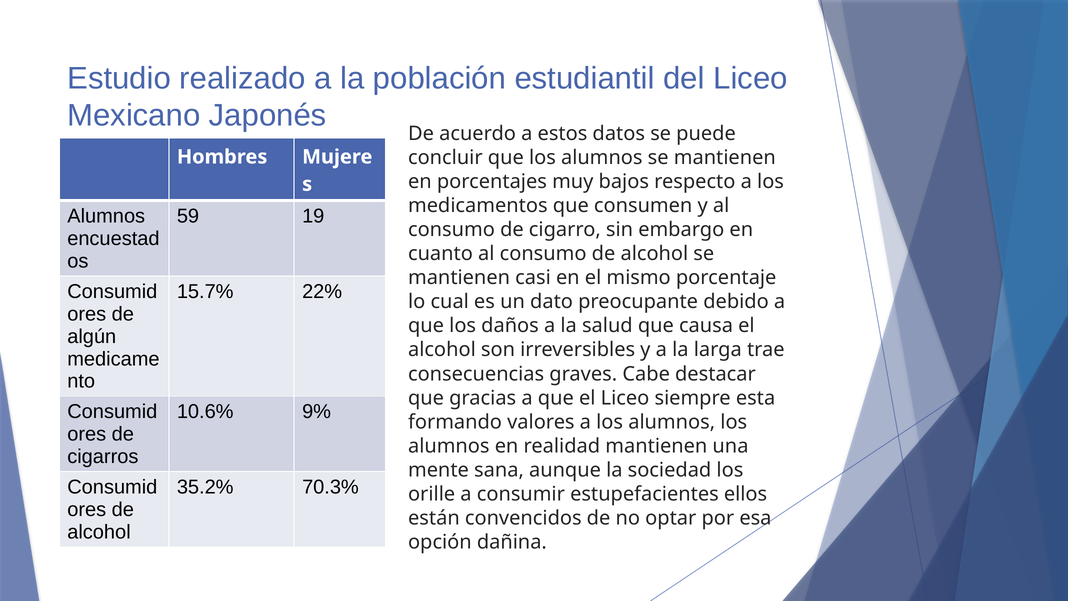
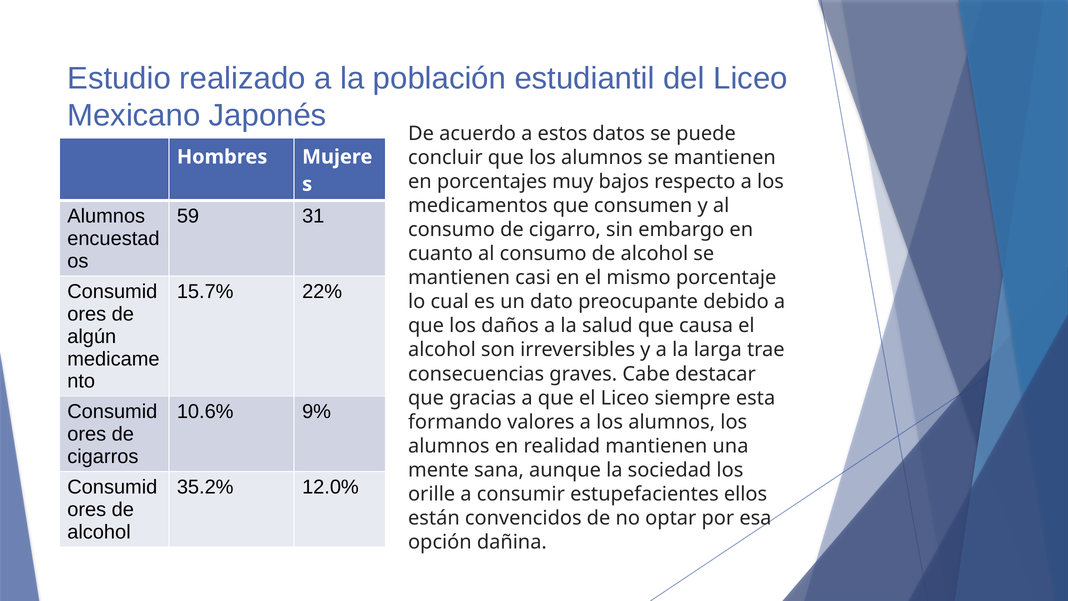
19: 19 -> 31 (313, 216)
70.3%: 70.3% -> 12.0% (330, 487)
